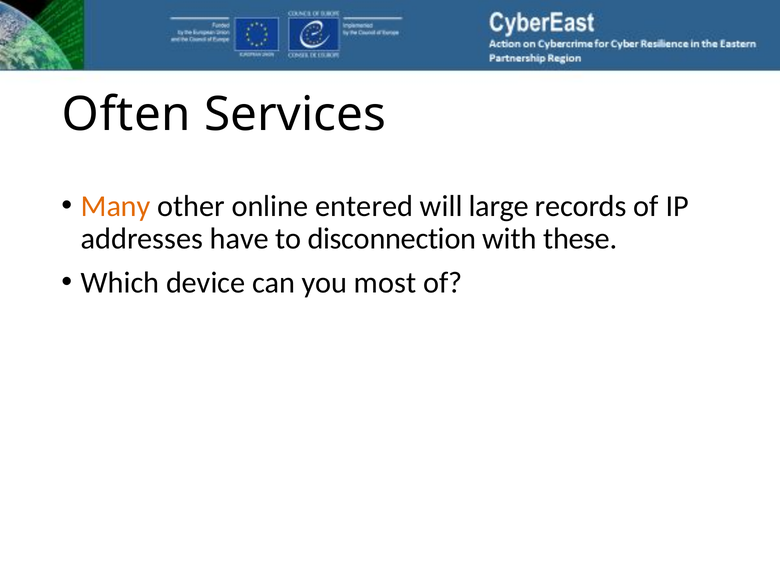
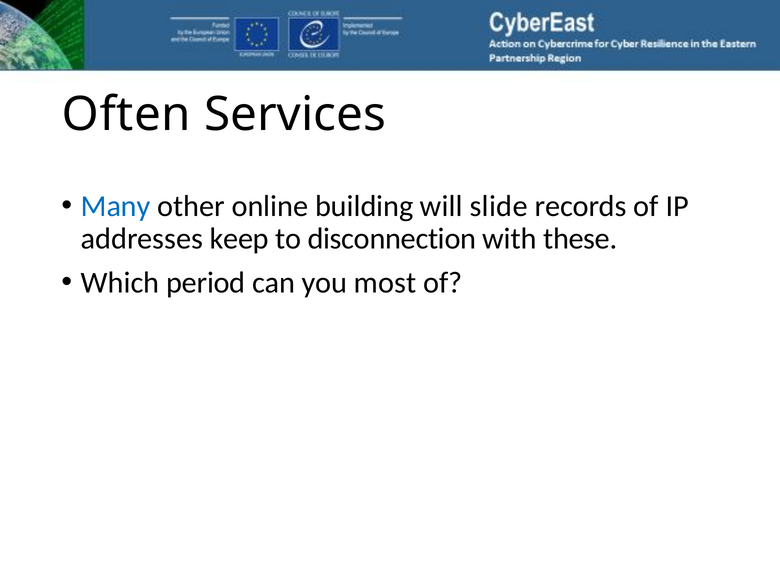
Many colour: orange -> blue (116, 206)
entered: entered -> building (364, 206)
large: large -> slide (499, 206)
have: have -> keep (239, 239)
device: device -> period (206, 283)
